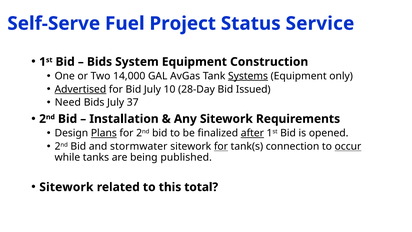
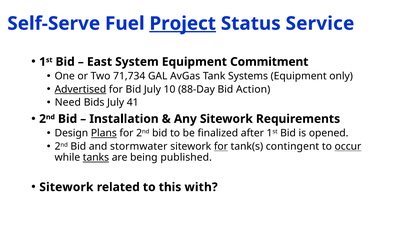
Project underline: none -> present (183, 23)
Bids: Bids -> East (100, 62)
Construction: Construction -> Commitment (269, 62)
14,000: 14,000 -> 71,734 (129, 76)
Systems underline: present -> none (248, 76)
28-Day: 28-Day -> 88-Day (197, 89)
Issued: Issued -> Action (253, 89)
37: 37 -> 41 (133, 102)
after underline: present -> none (252, 133)
connection: connection -> contingent (292, 146)
tanks underline: none -> present (96, 157)
total: total -> with (201, 187)
